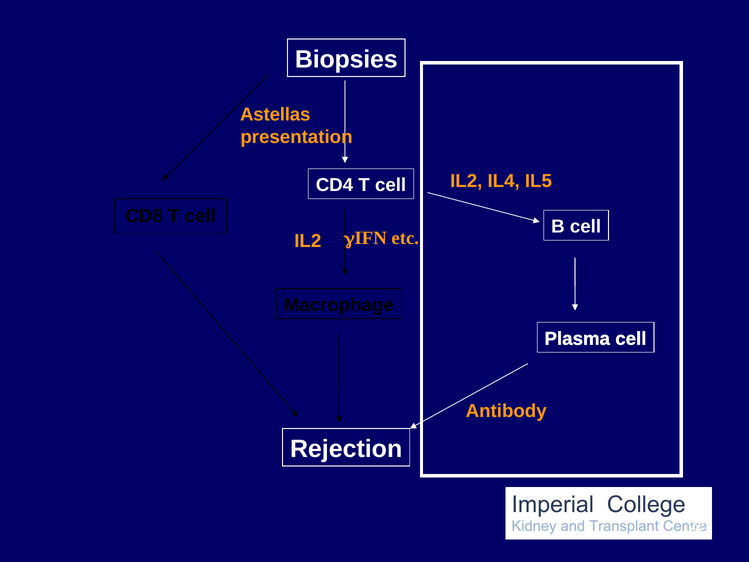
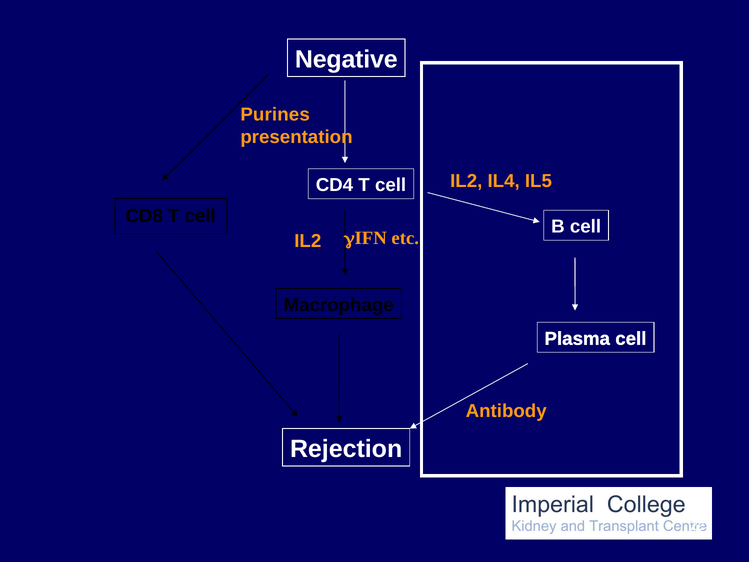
Biopsies: Biopsies -> Negative (346, 59)
Astellas: Astellas -> Purines (275, 114)
